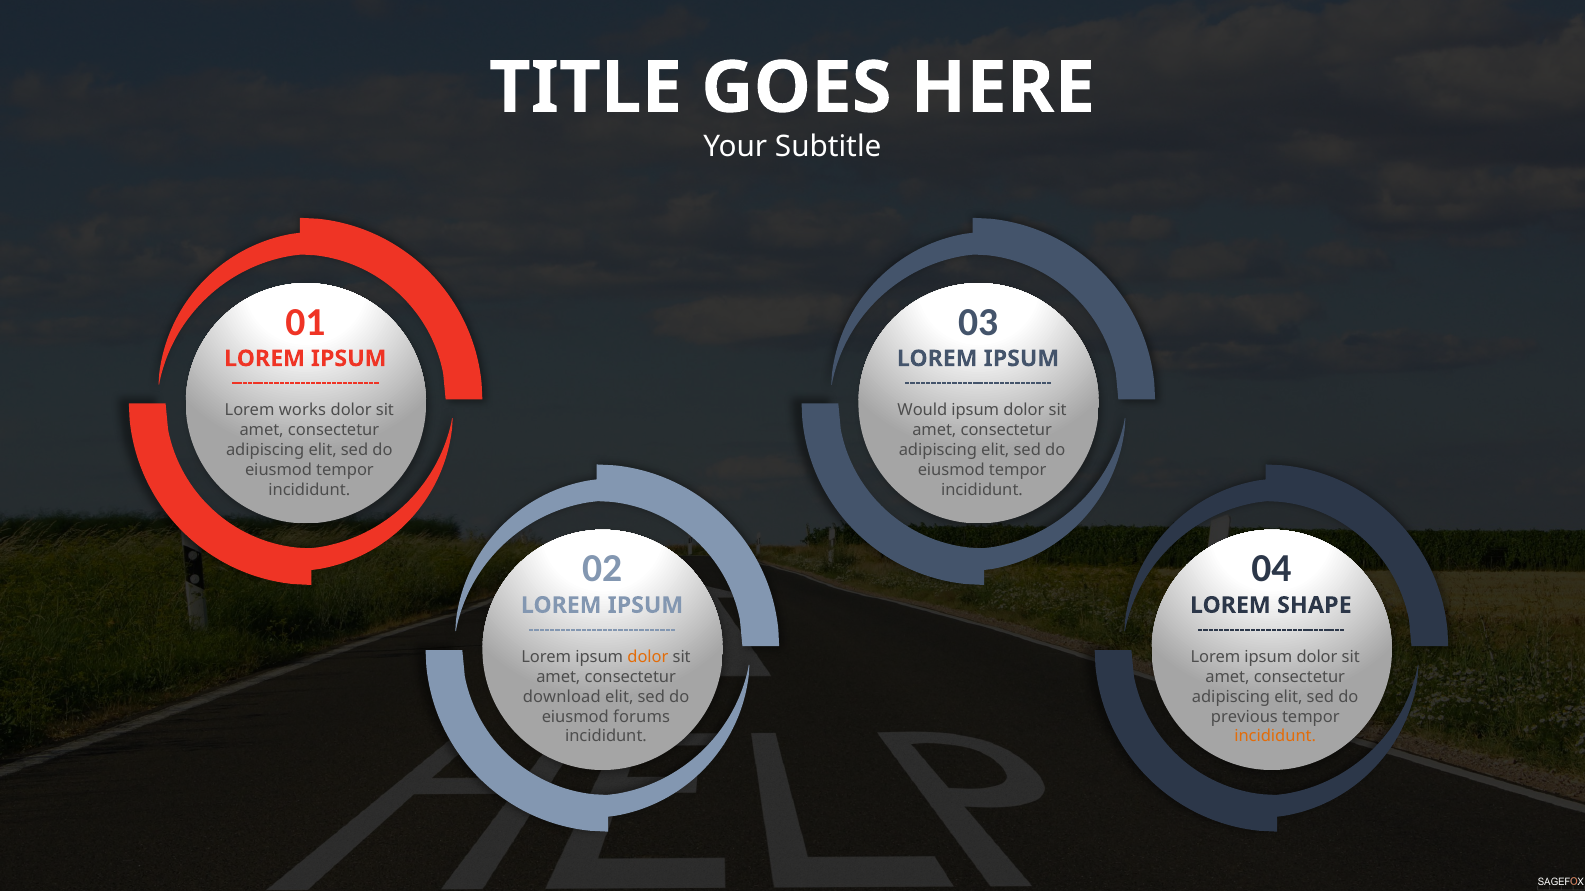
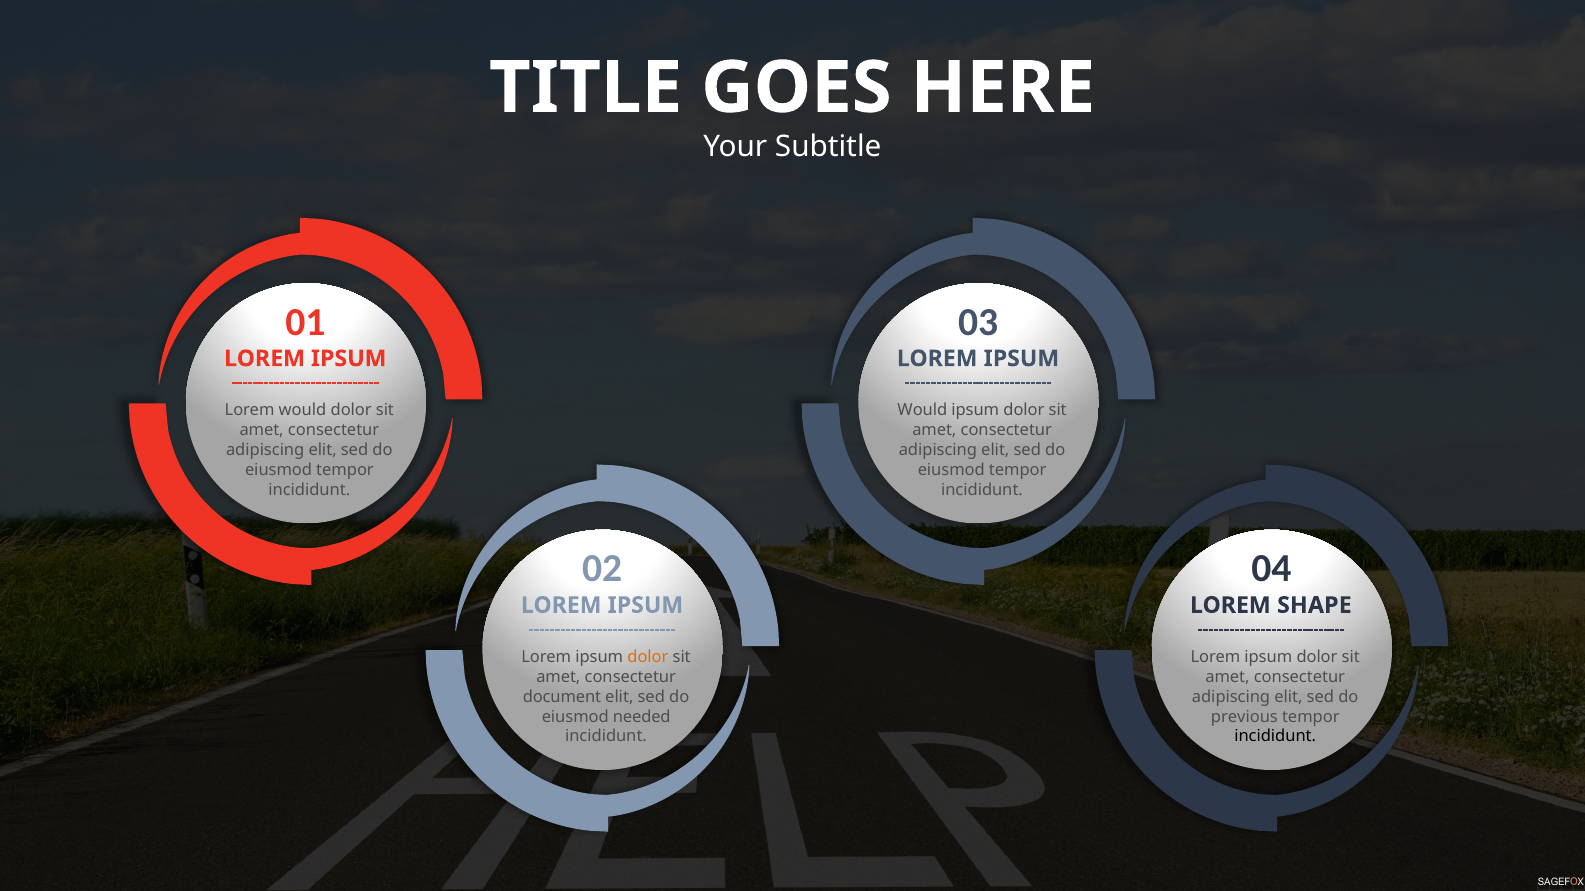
Lorem works: works -> would (302, 411)
download: download -> document (562, 697)
forums: forums -> needed (642, 717)
incididunt colour: orange -> black (1275, 737)
